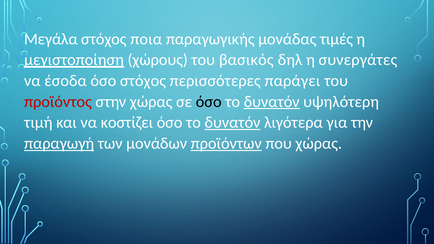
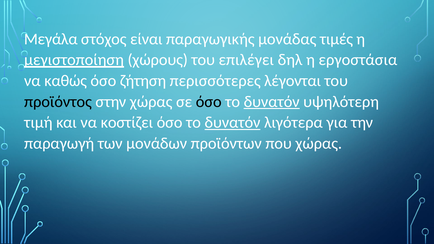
ποια: ποια -> είναι (146, 39)
βασικός: βασικός -> επιλέγει (246, 60)
συνεργάτες: συνεργάτες -> εργοστάσια (358, 60)
έσοδα: έσοδα -> καθώς (66, 81)
όσο στόχος: στόχος -> ζήτηση (143, 81)
παράγει: παράγει -> λέγονται (293, 81)
προϊόντος colour: red -> black (58, 102)
παραγωγή underline: present -> none (59, 143)
προϊόντων underline: present -> none (226, 143)
